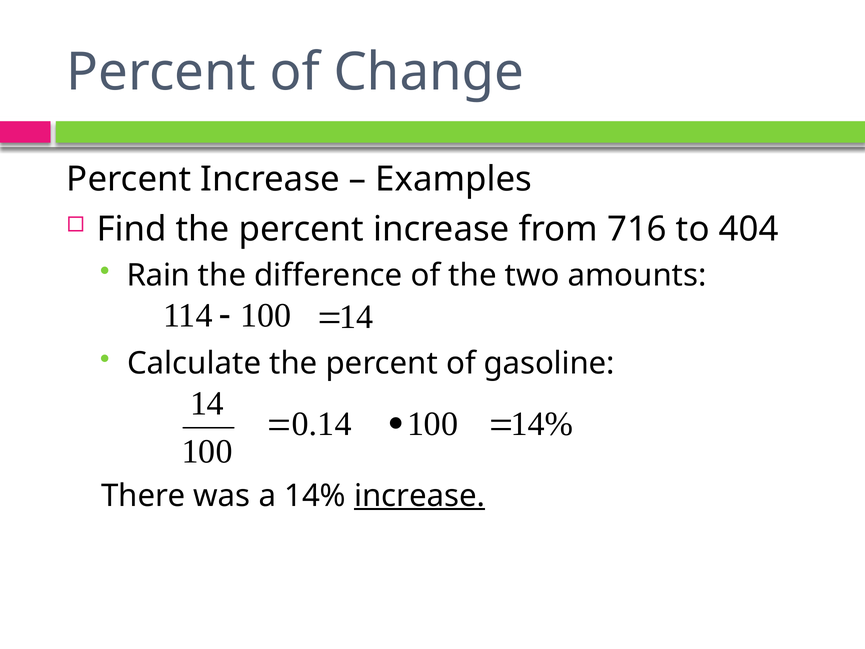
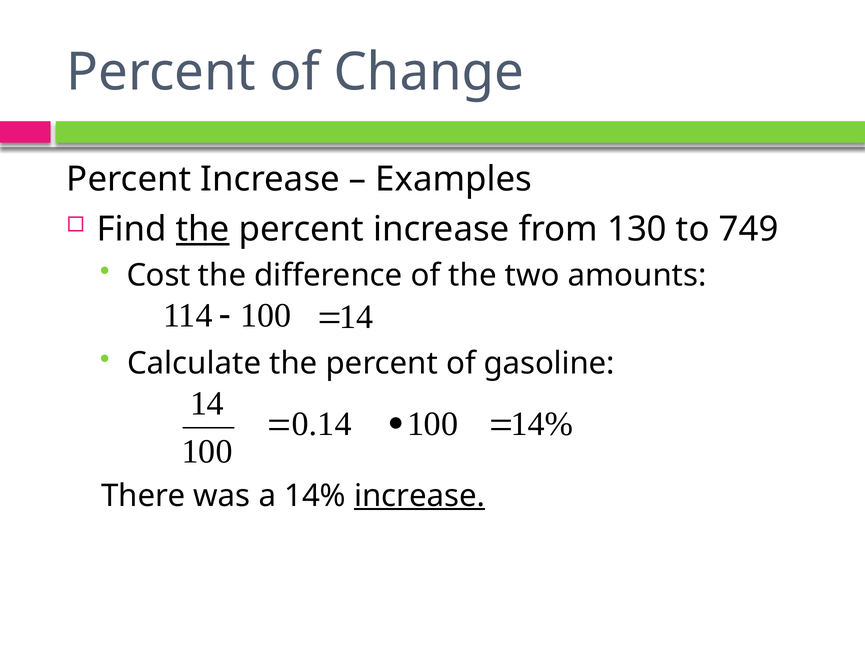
the underline: none -> present (203, 229)
716: 716 -> 130 (637, 229)
404: 404 -> 749 (749, 229)
Rain: Rain -> Cost (159, 275)
